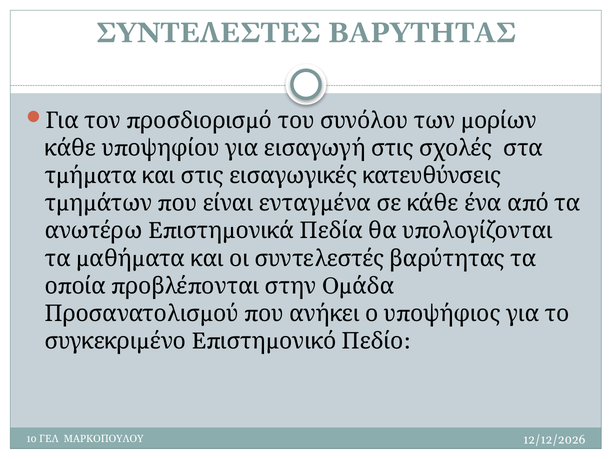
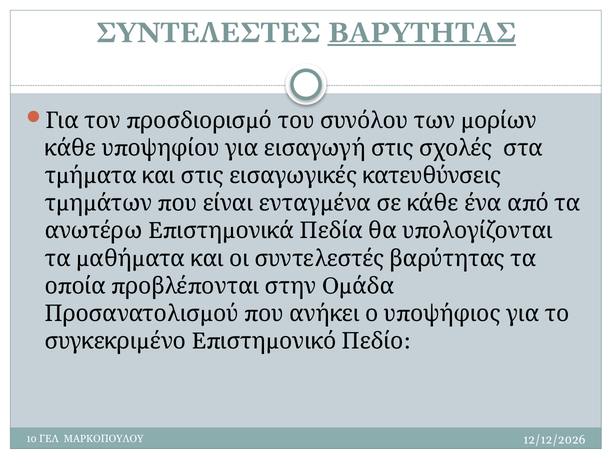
ΒΑΡΥΤΗΤΑΣ underline: none -> present (422, 33)
